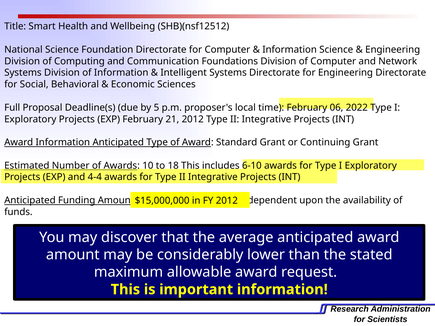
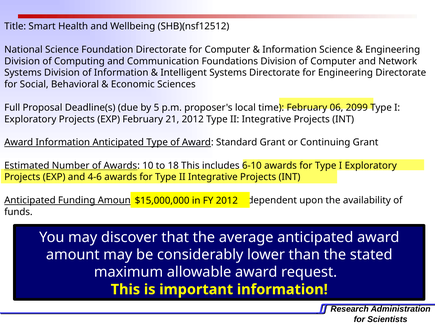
2022: 2022 -> 2099 (357, 108)
4-4: 4-4 -> 4-6 (95, 177)
